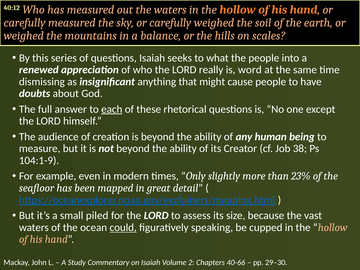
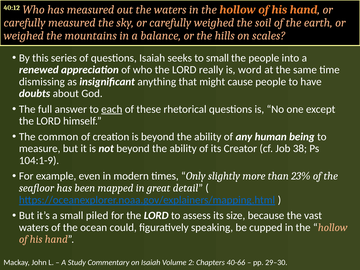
to what: what -> small (217, 58)
audience: audience -> common (58, 137)
could underline: present -> none (123, 227)
